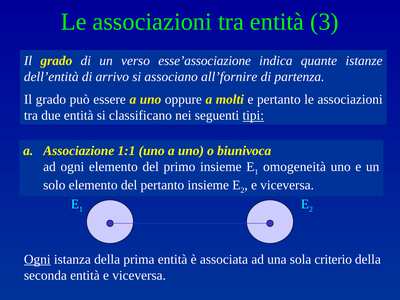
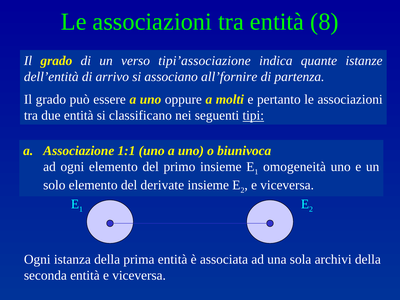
3: 3 -> 8 (324, 22)
esse’associazione: esse’associazione -> tipi’associazione (205, 61)
del pertanto: pertanto -> derivate (162, 185)
Ogni underline: present -> none (37, 259)
criterio: criterio -> archivi (333, 259)
